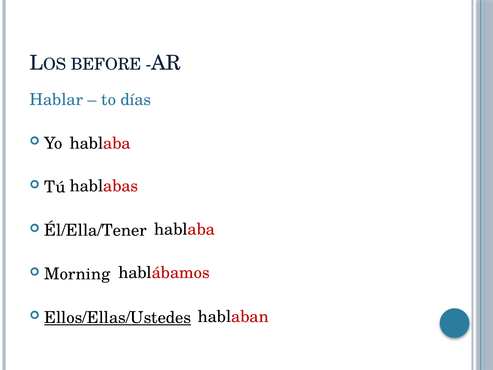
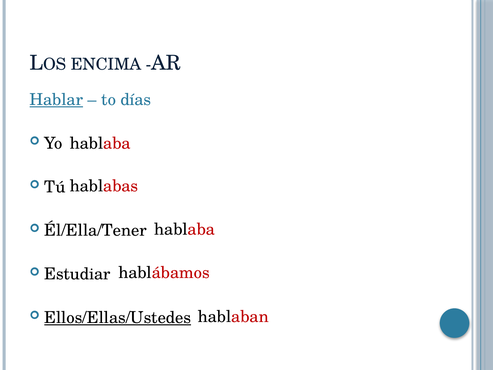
BEFORE: BEFORE -> ENCIMA (106, 64)
Hablar underline: none -> present (56, 100)
Morning: Morning -> Estudiar (77, 274)
